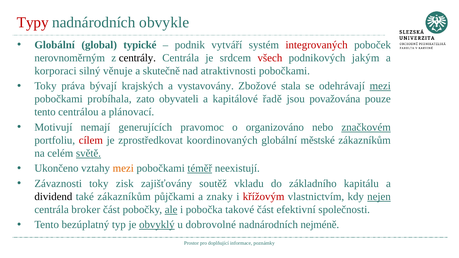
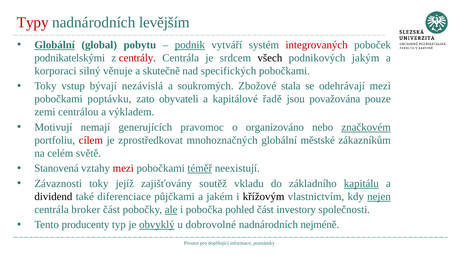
obvykle: obvykle -> levějším (164, 22)
Globální underline: none -> present (55, 45)
typické: typické -> pobytu (140, 45)
podnik underline: none -> present (190, 45)
nerovnoměrným: nerovnoměrným -> podnikatelskými (70, 58)
centrály colour: black -> red (137, 58)
všech colour: red -> black (270, 58)
atraktivnosti: atraktivnosti -> specifických (228, 71)
práva: práva -> vstup (73, 86)
krajských: krajských -> nezávislá (142, 86)
vystavovány: vystavovány -> soukromých (206, 86)
mezi underline: present -> none (380, 86)
probíhala: probíhala -> poptávku (109, 99)
tento: tento -> zemi (45, 112)
plánovací: plánovací -> výkladem (132, 112)
koordinovaných: koordinovaných -> mnohoznačných (222, 140)
světě underline: present -> none (88, 153)
Ukončeno: Ukončeno -> Stanovená (56, 169)
mezi colour: orange -> red (123, 169)
zisk: zisk -> jejíž (125, 184)
kapitálu underline: none -> present (361, 184)
také zákazníkům: zákazníkům -> diferenciace (124, 197)
znaky: znaky -> jakém (220, 197)
křížovým colour: red -> black (264, 197)
takové: takové -> pohled (240, 210)
efektivní: efektivní -> investory (296, 210)
bezúplatný: bezúplatný -> producenty (85, 225)
